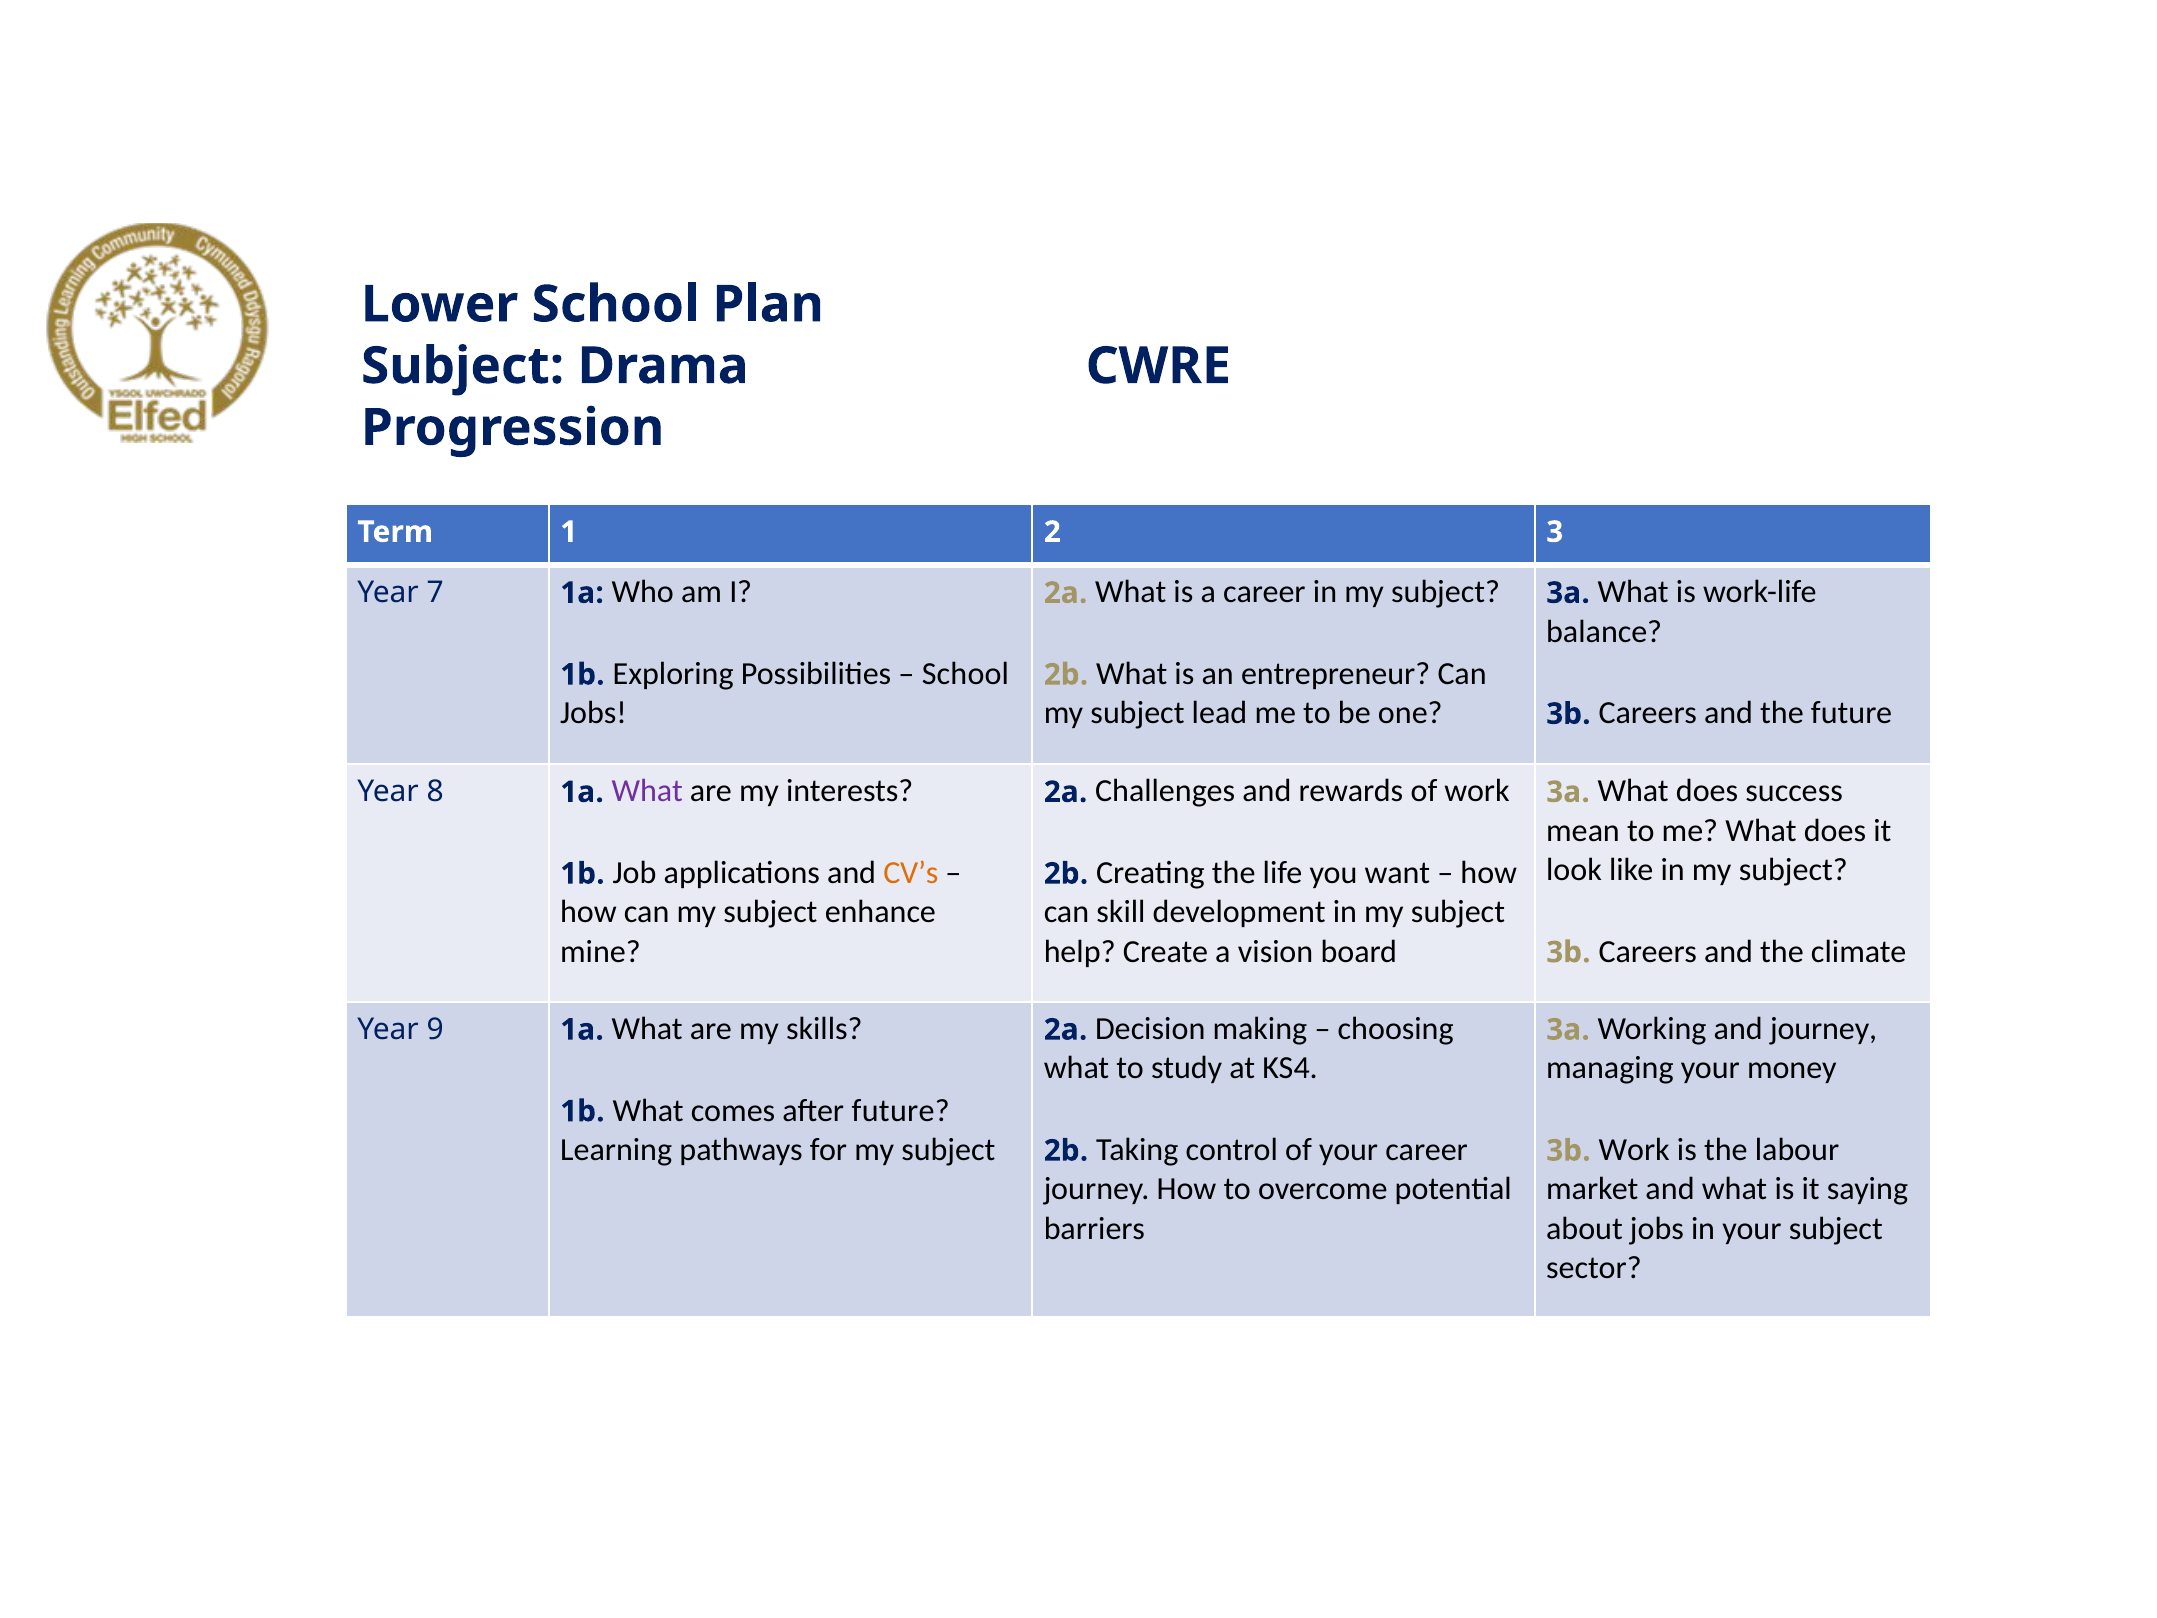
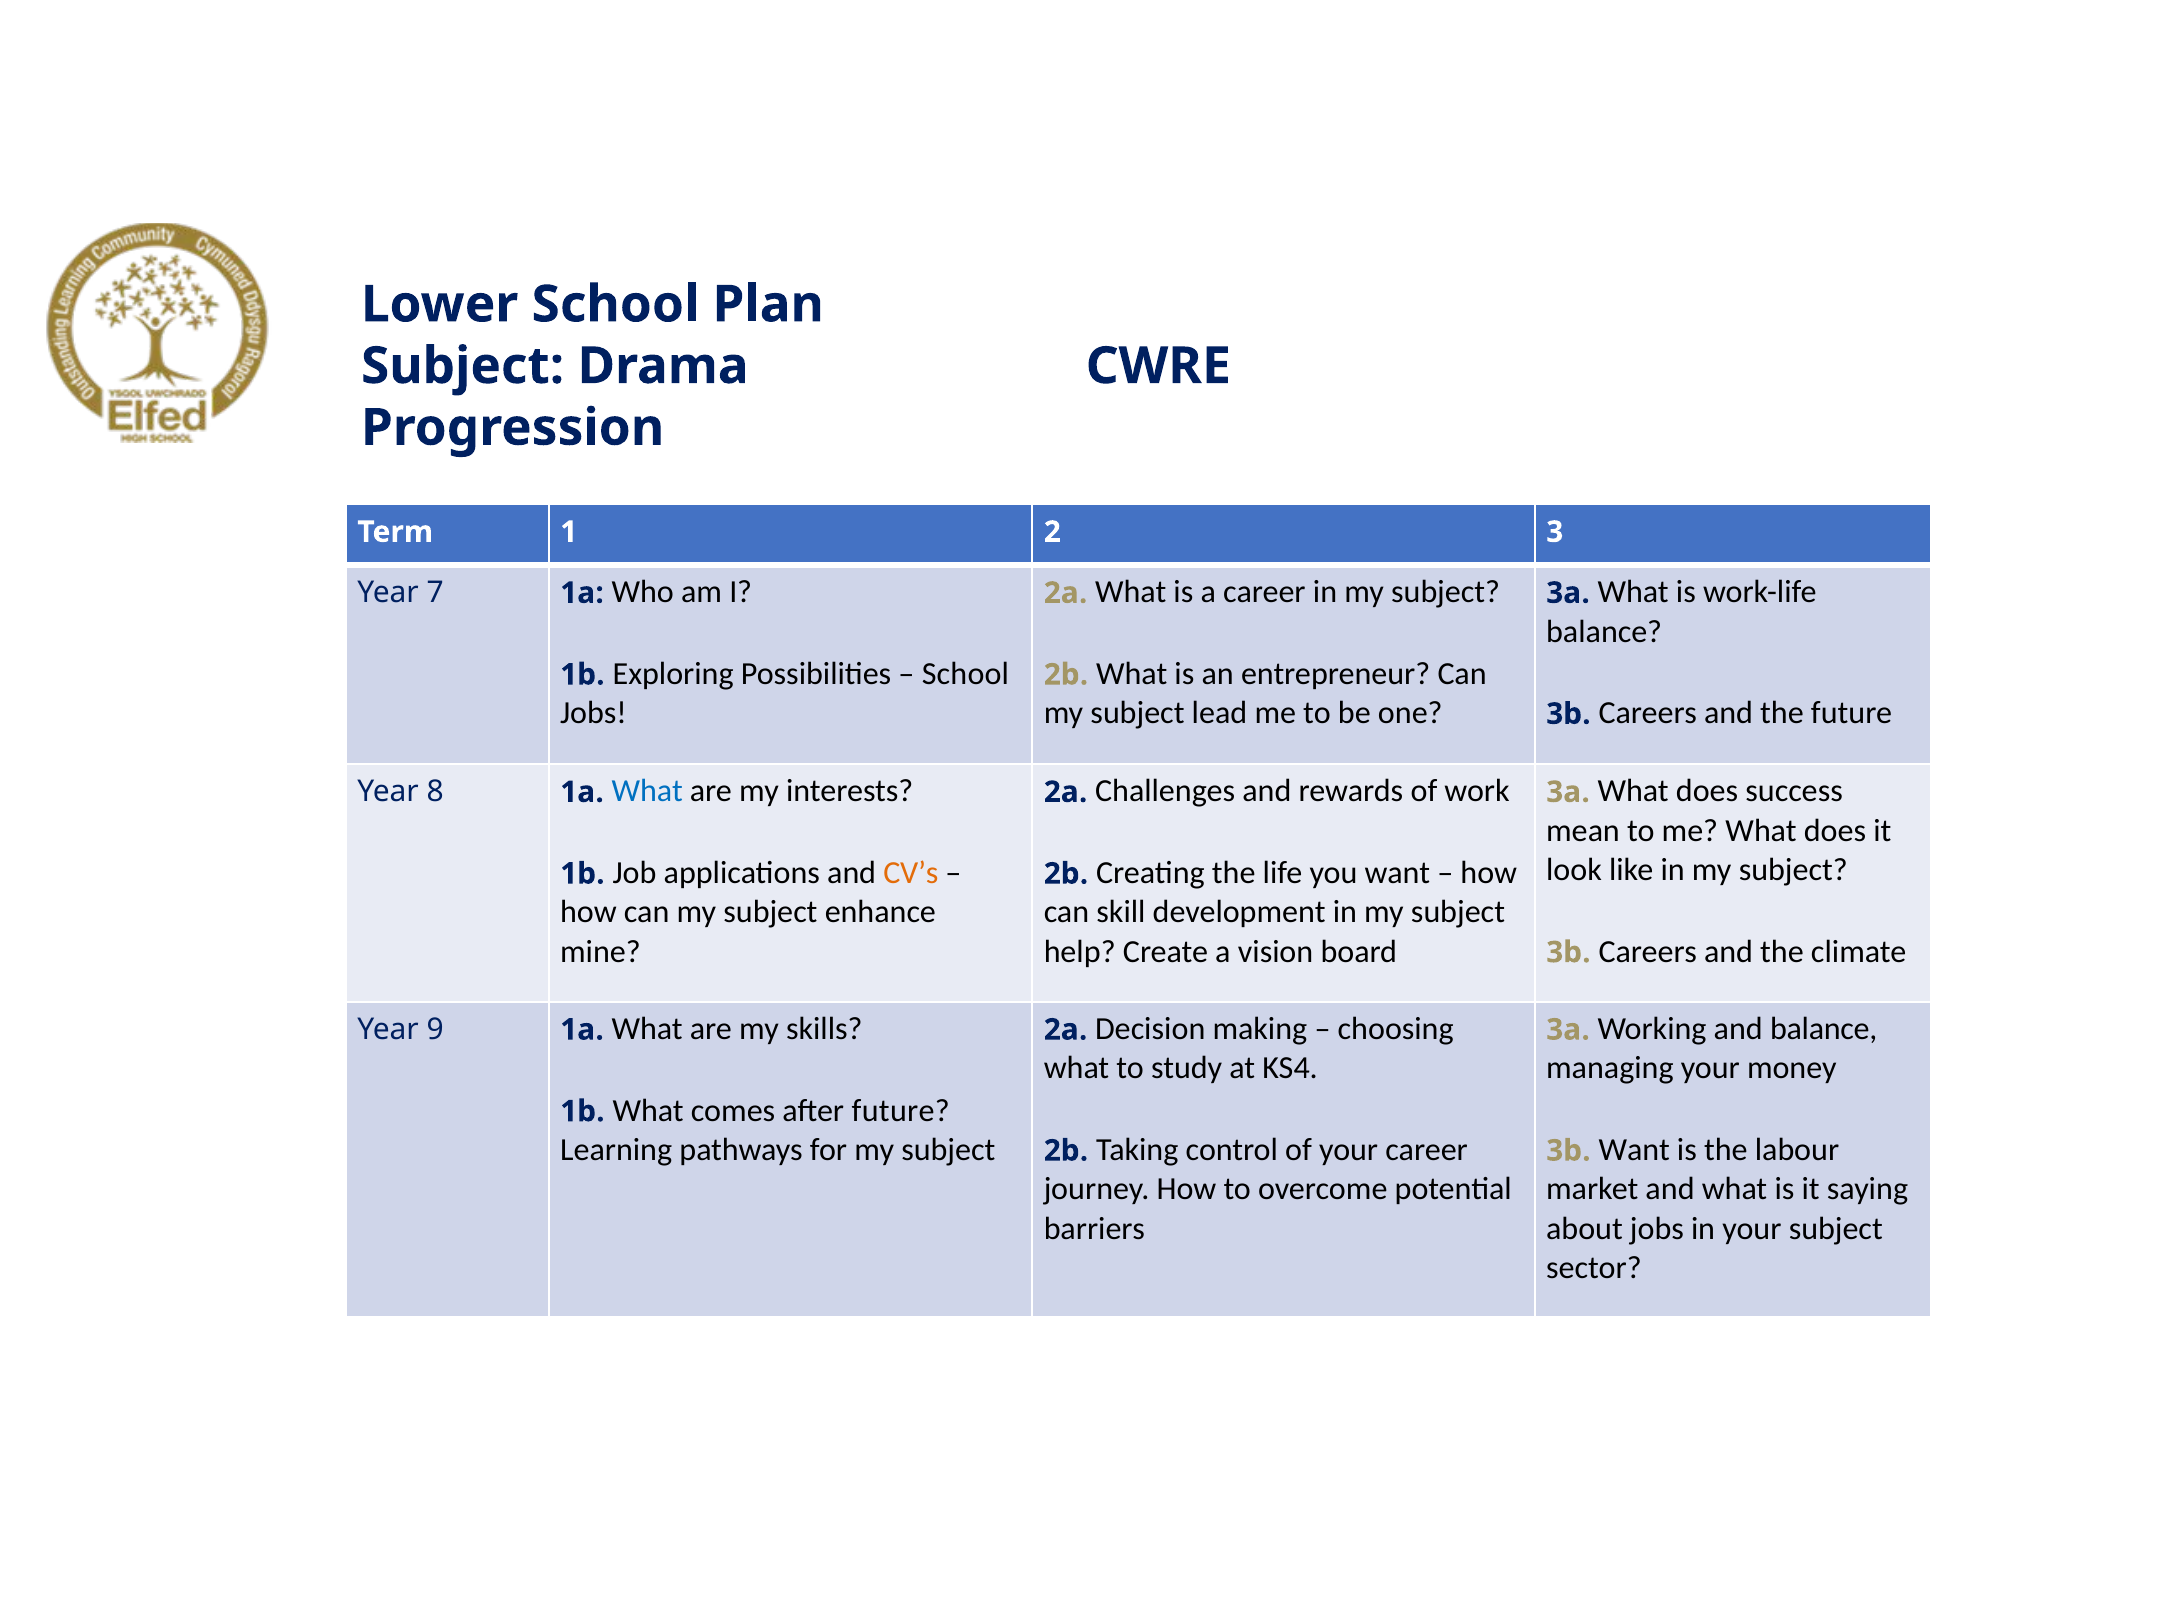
What colour: purple -> blue (647, 791)
and journey: journey -> balance (1824, 1029)
3b Work: Work -> Want (1634, 1150)
